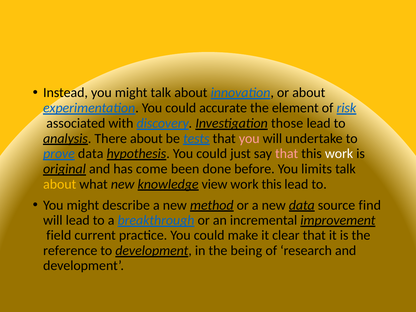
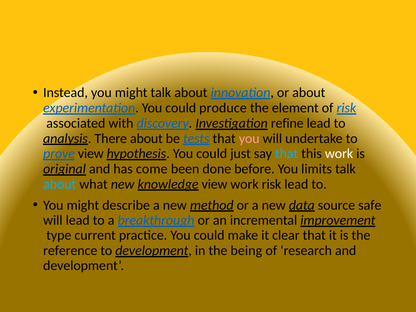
accurate: accurate -> produce (223, 108)
those: those -> refine (287, 123)
prove data: data -> view (91, 154)
that colour: pink -> light blue (287, 154)
about colour: yellow -> light blue (60, 184)
work this: this -> risk (272, 184)
find: find -> safe (370, 205)
field: field -> type (59, 235)
